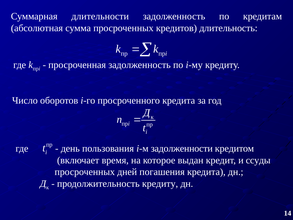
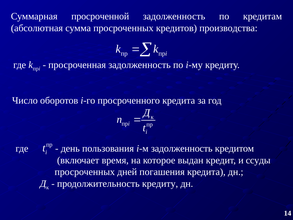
длительности: длительности -> просроченной (100, 16)
длительность: длительность -> производства (228, 28)
i-м задолженности: задолженности -> задолженность (182, 148)
